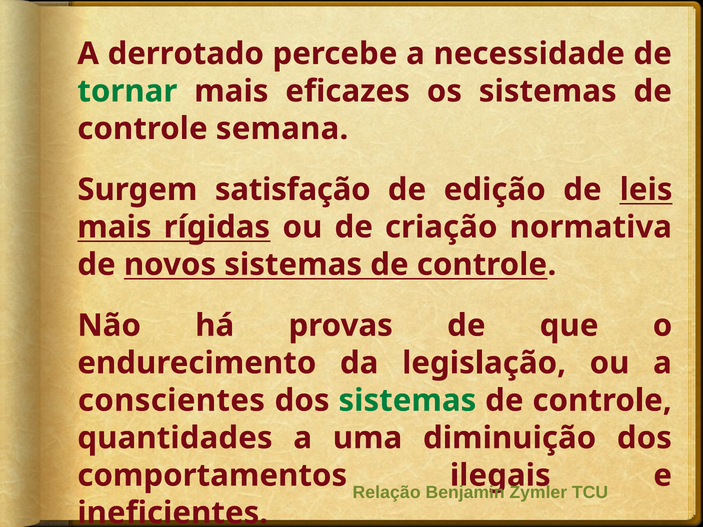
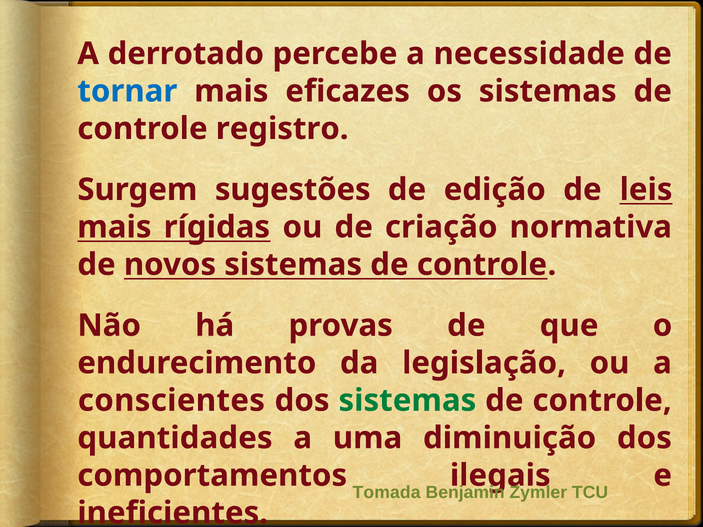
tornar colour: green -> blue (127, 91)
semana: semana -> registro (282, 129)
satisfação: satisfação -> sugestões (293, 190)
Relação: Relação -> Tomada (387, 493)
